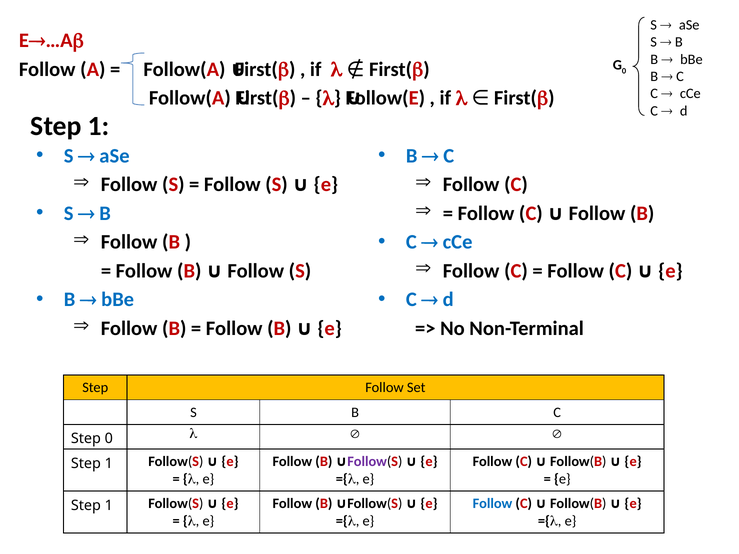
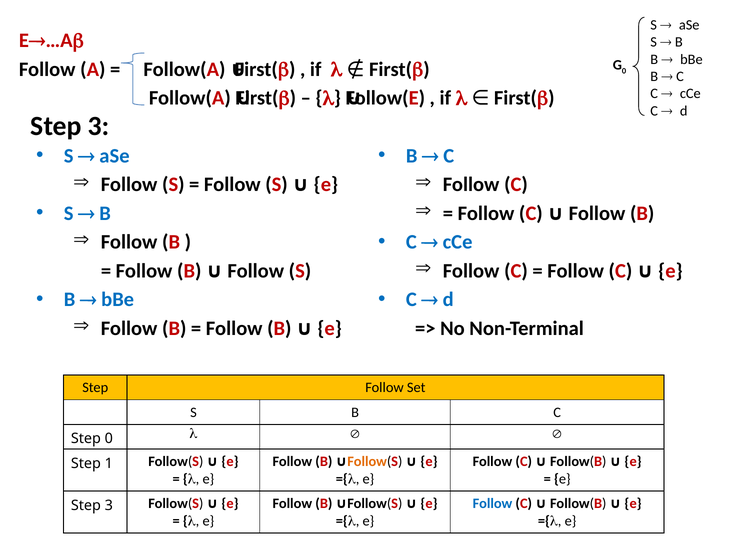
1: 1 -> 3 (99, 126)
Follow colour: purple -> orange (367, 462)
1: 1 -> 3 (109, 506)
